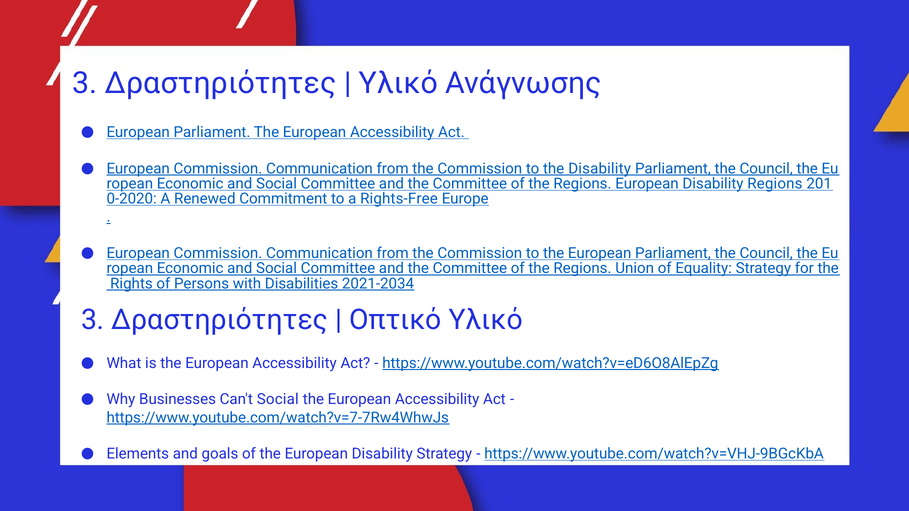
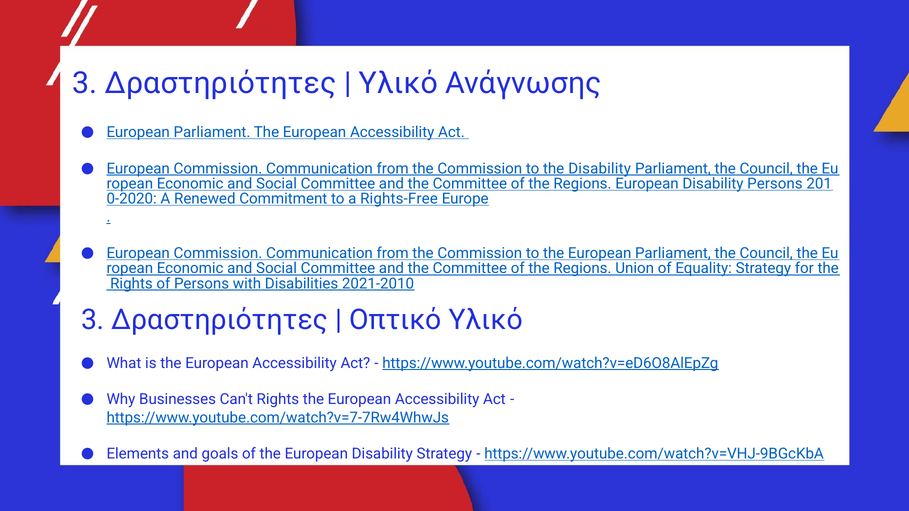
Disability Regions: Regions -> Persons (775, 184)
2021-2034: 2021-2034 -> 2021-2010 (378, 284)
Can't Social: Social -> Rights (278, 400)
